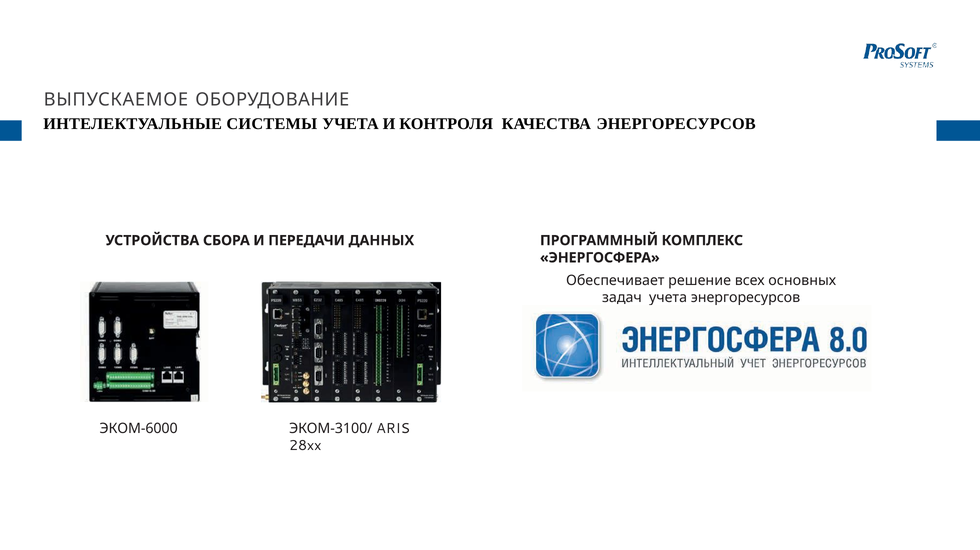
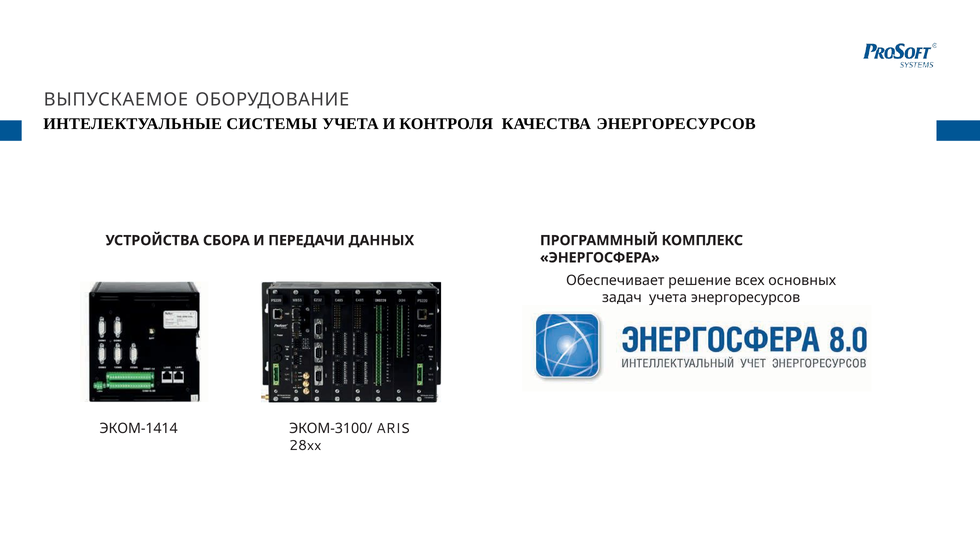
ЭКОМ-6000: ЭКОМ-6000 -> ЭКОМ-1414 (139, 428)
